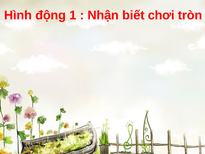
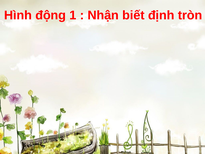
chơi: chơi -> định (161, 15)
